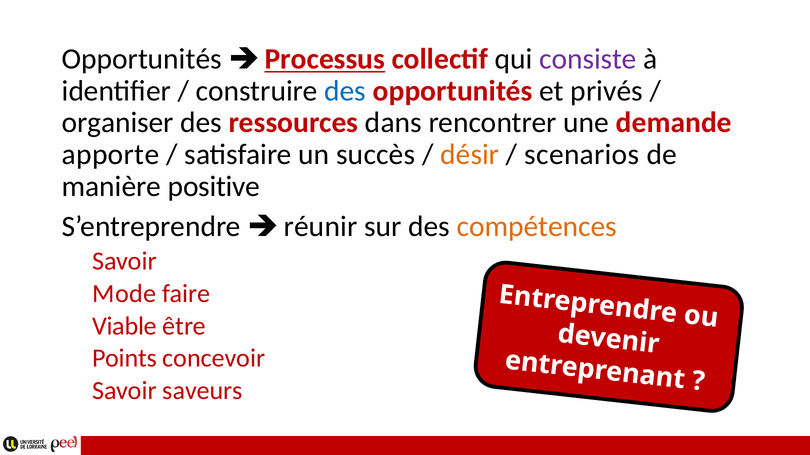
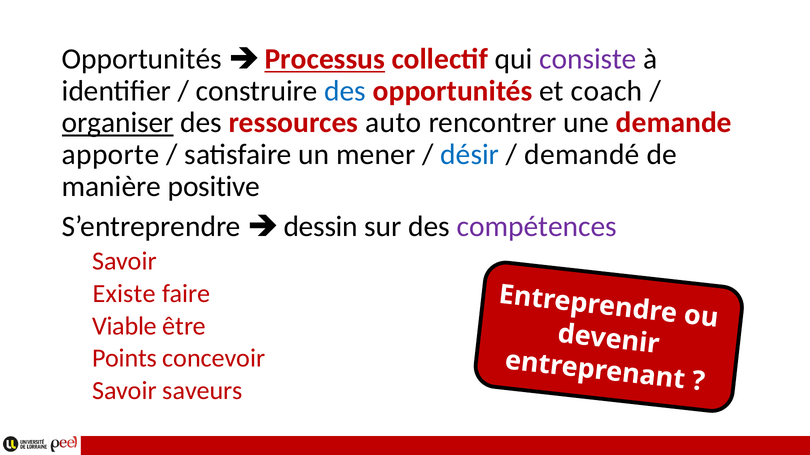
privés: privés -> coach (607, 91)
organiser underline: none -> present (118, 123)
dans: dans -> auto (393, 123)
succès: succès -> mener (376, 155)
désir colour: orange -> blue (470, 155)
scenarios: scenarios -> demandé (582, 155)
réunir: réunir -> dessin (321, 227)
compétences colour: orange -> purple (537, 227)
Mode: Mode -> Existe (124, 294)
